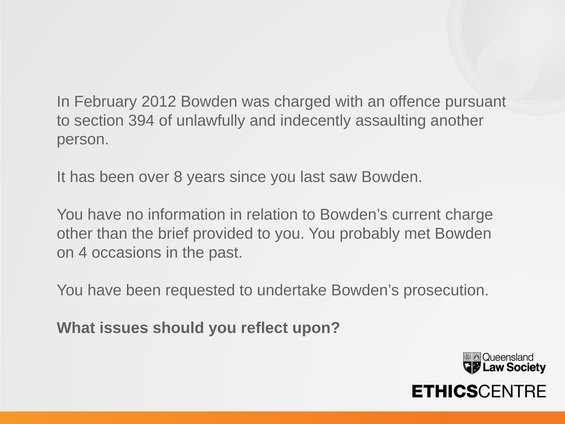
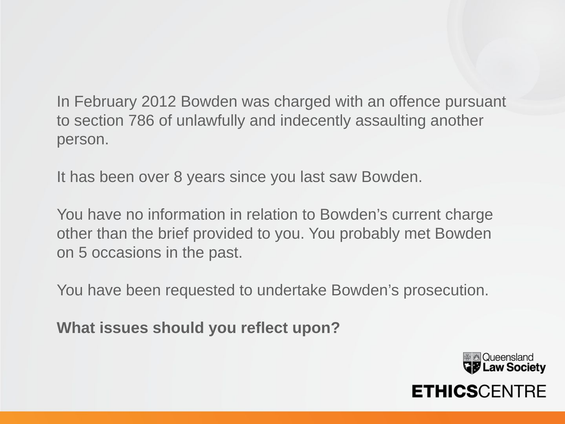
394: 394 -> 786 (141, 120)
4: 4 -> 5 (83, 252)
